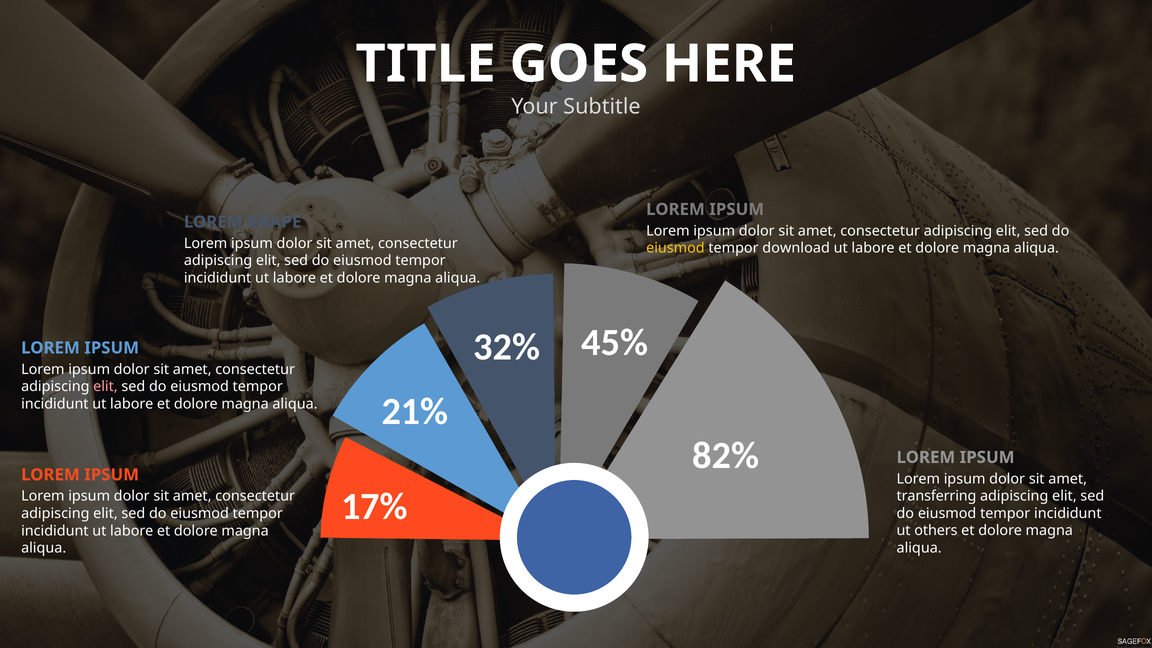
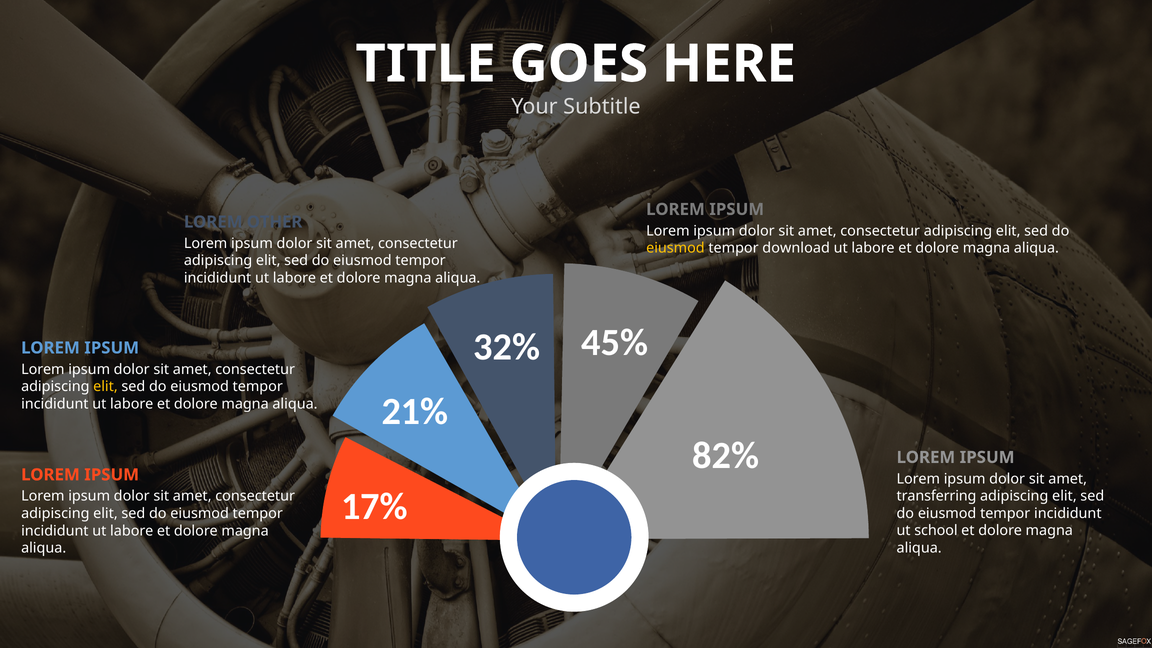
SHAPE: SHAPE -> OTHER (274, 222)
elit colour: pink -> yellow (105, 387)
others: others -> school (936, 531)
